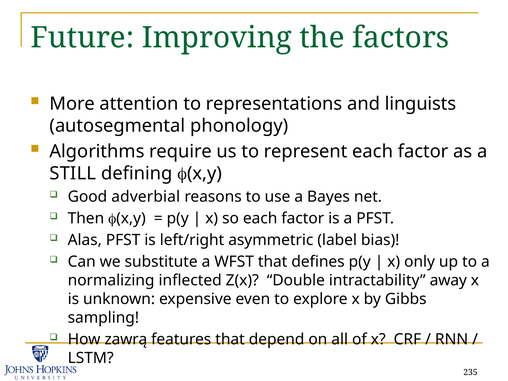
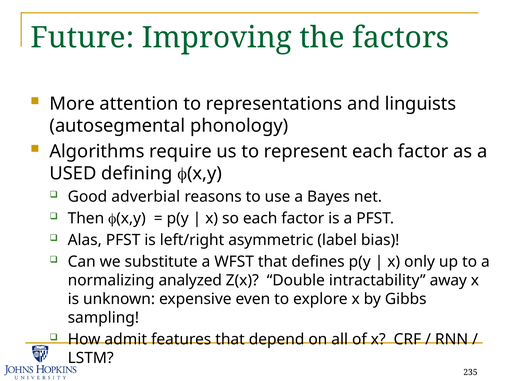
STILL: STILL -> USED (73, 173)
inflected: inflected -> analyzed (190, 280)
zawrą: zawrą -> admit (126, 339)
